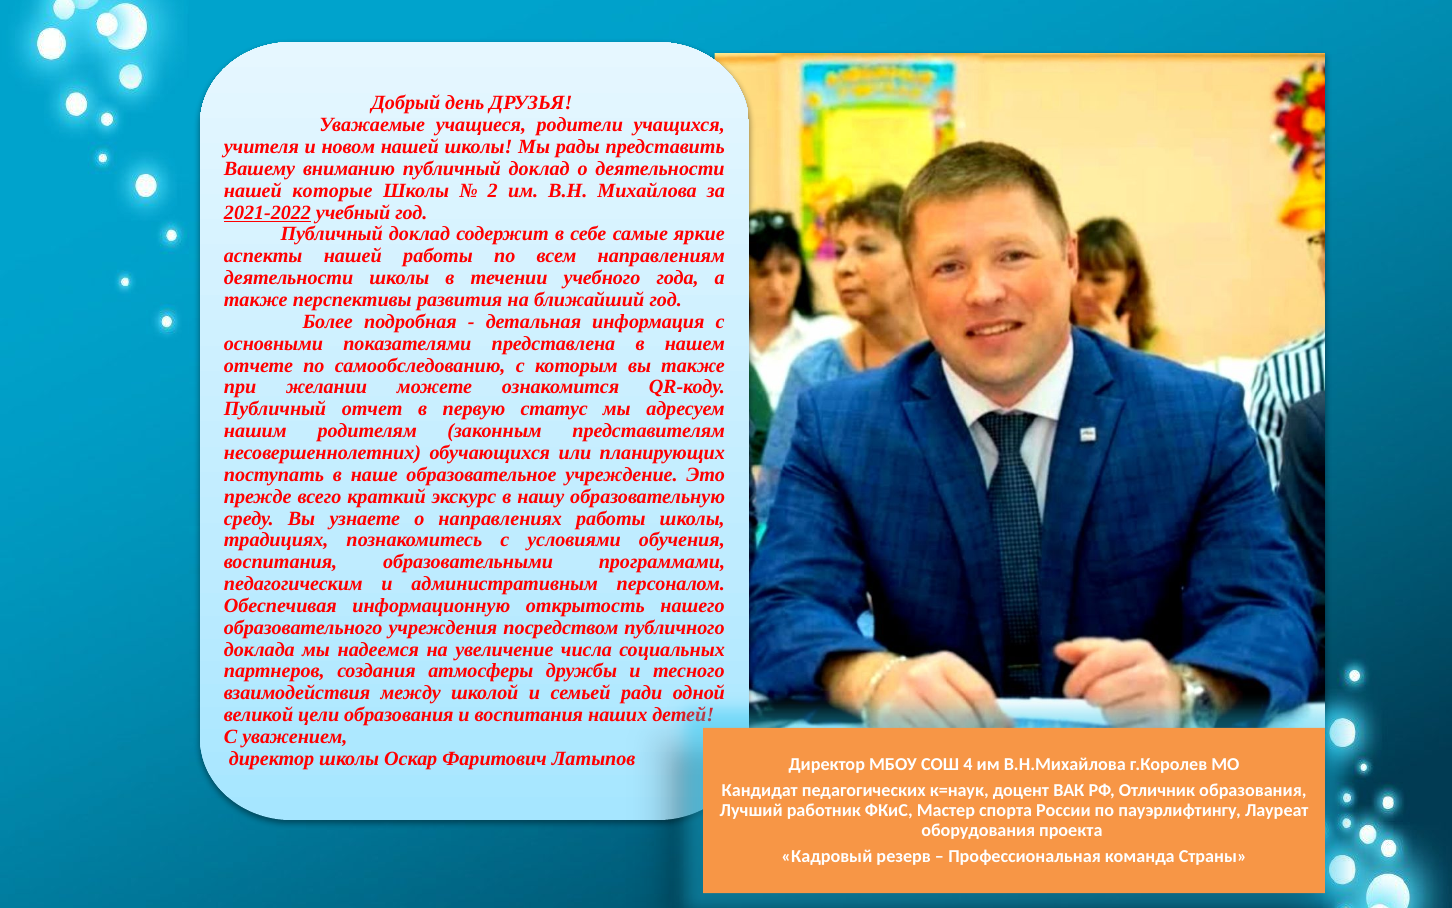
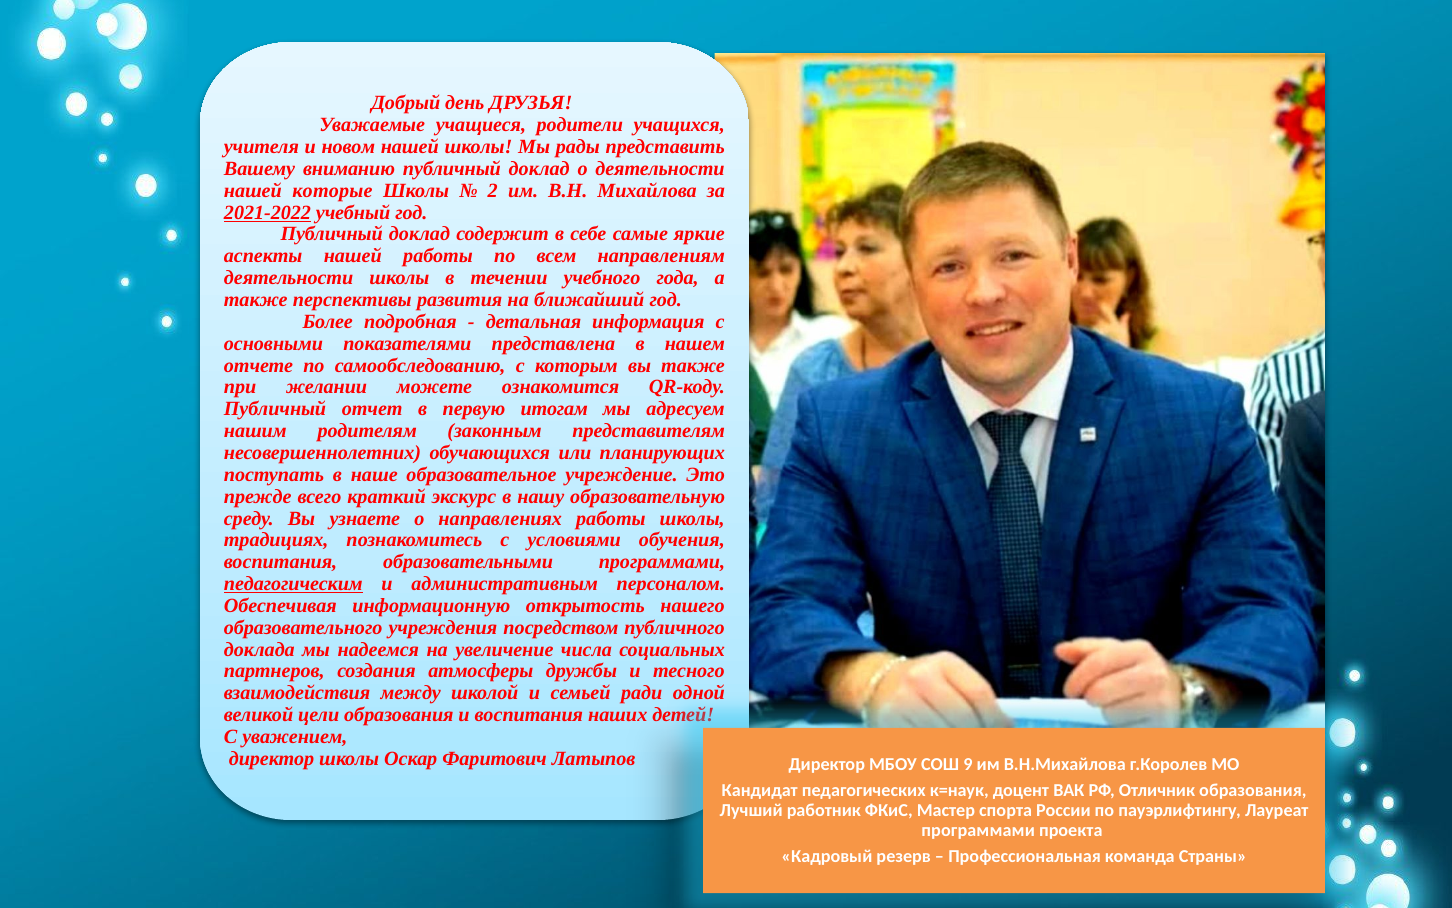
статус: статус -> итогам (554, 409)
педагогическим underline: none -> present (293, 584)
4: 4 -> 9 (968, 764)
оборудования: оборудования -> программами (978, 830)
